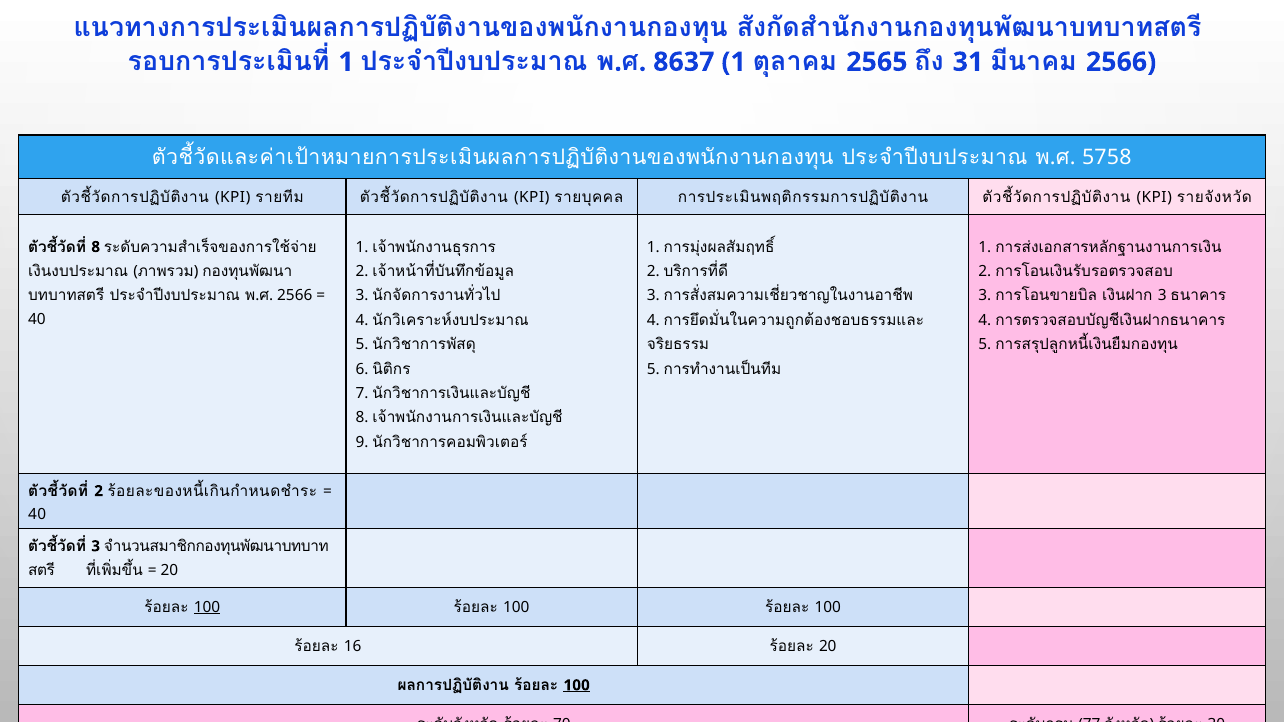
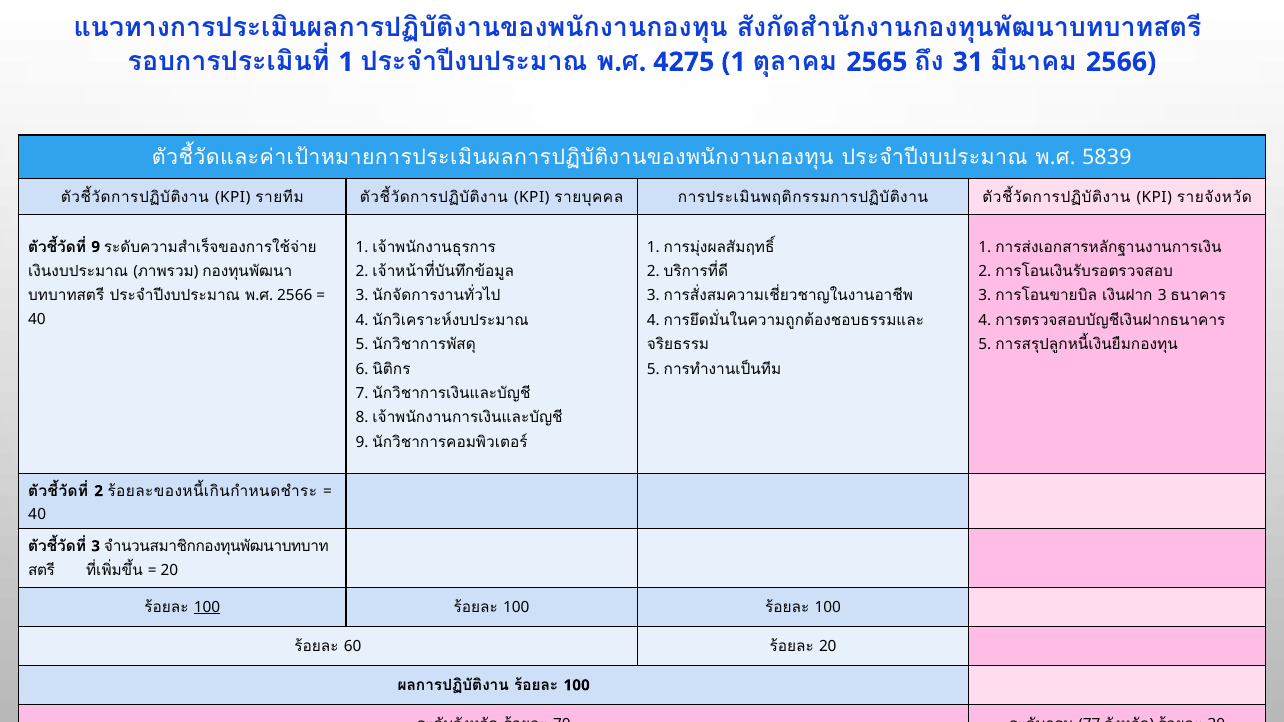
8637: 8637 -> 4275 (684, 62)
5758: 5758 -> 5839 (1107, 157)
8: 8 -> 9 (96, 247)
16: 16 -> 60 (353, 646)
100 underline: present -> none (577, 685)
